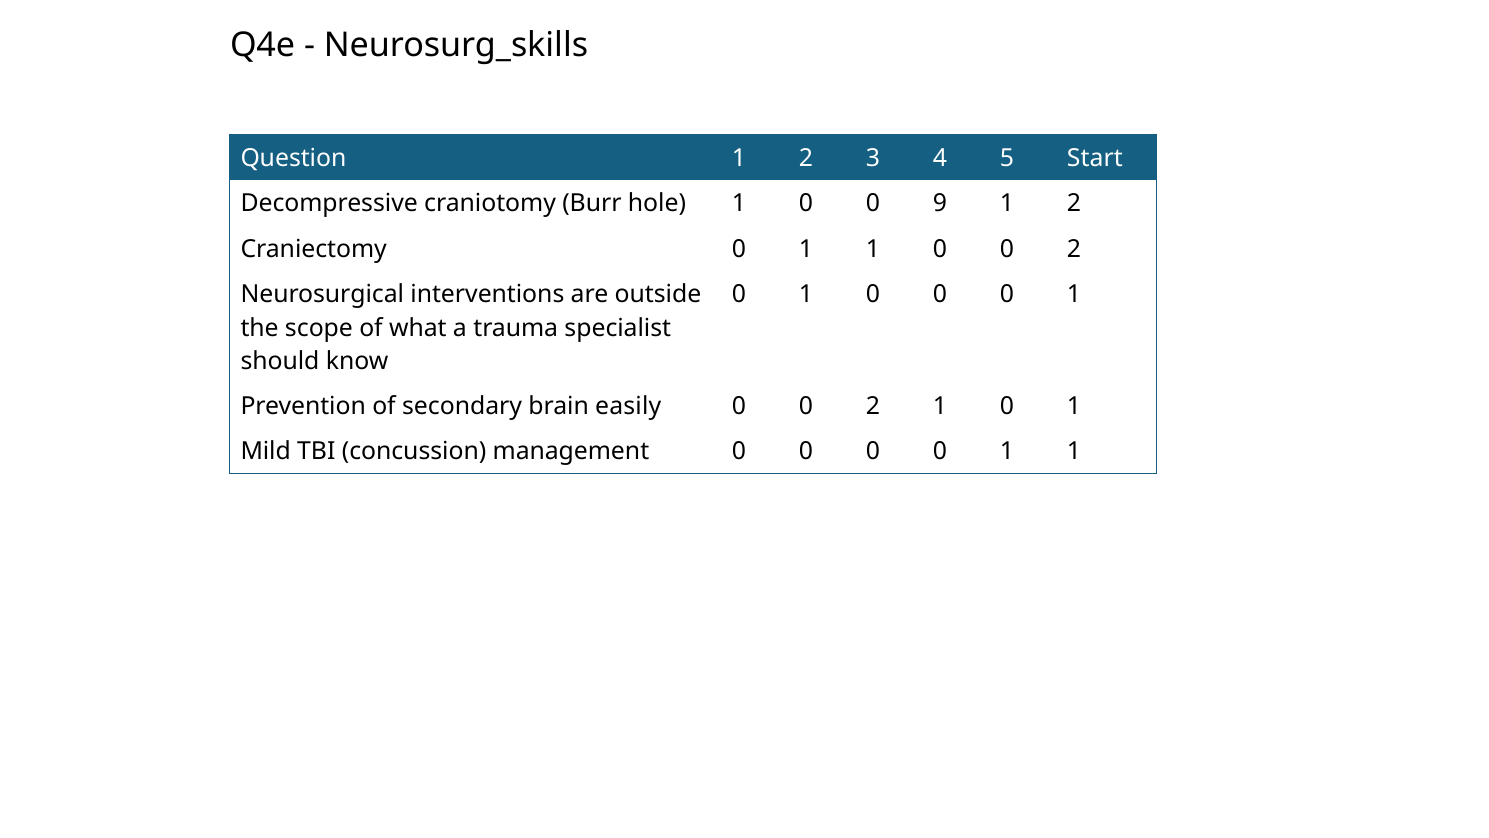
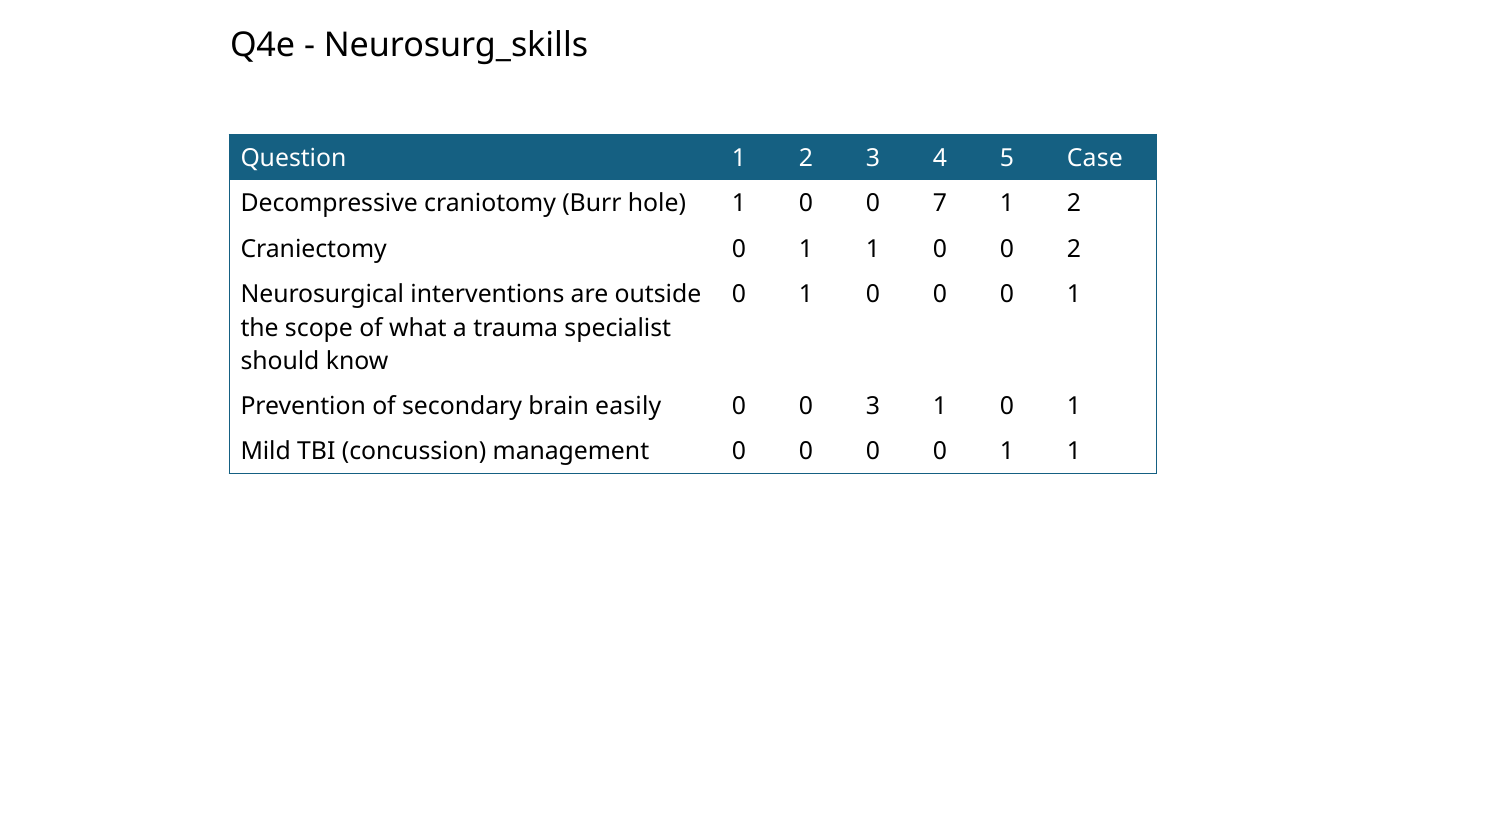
Start: Start -> Case (1095, 158)
9: 9 -> 7 (940, 203)
2: 2 -> 3 (873, 406)
